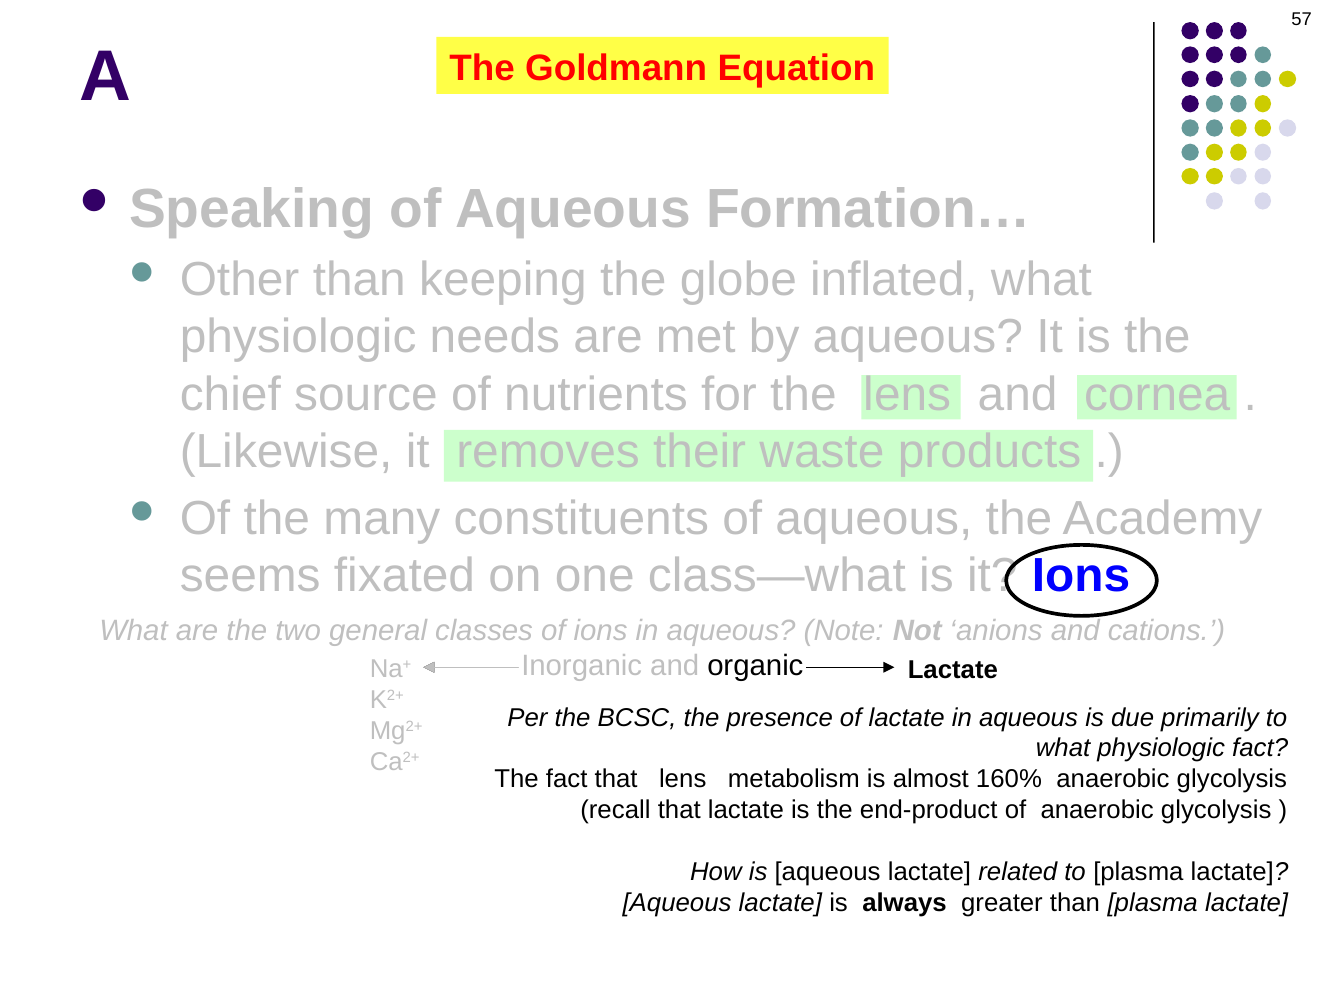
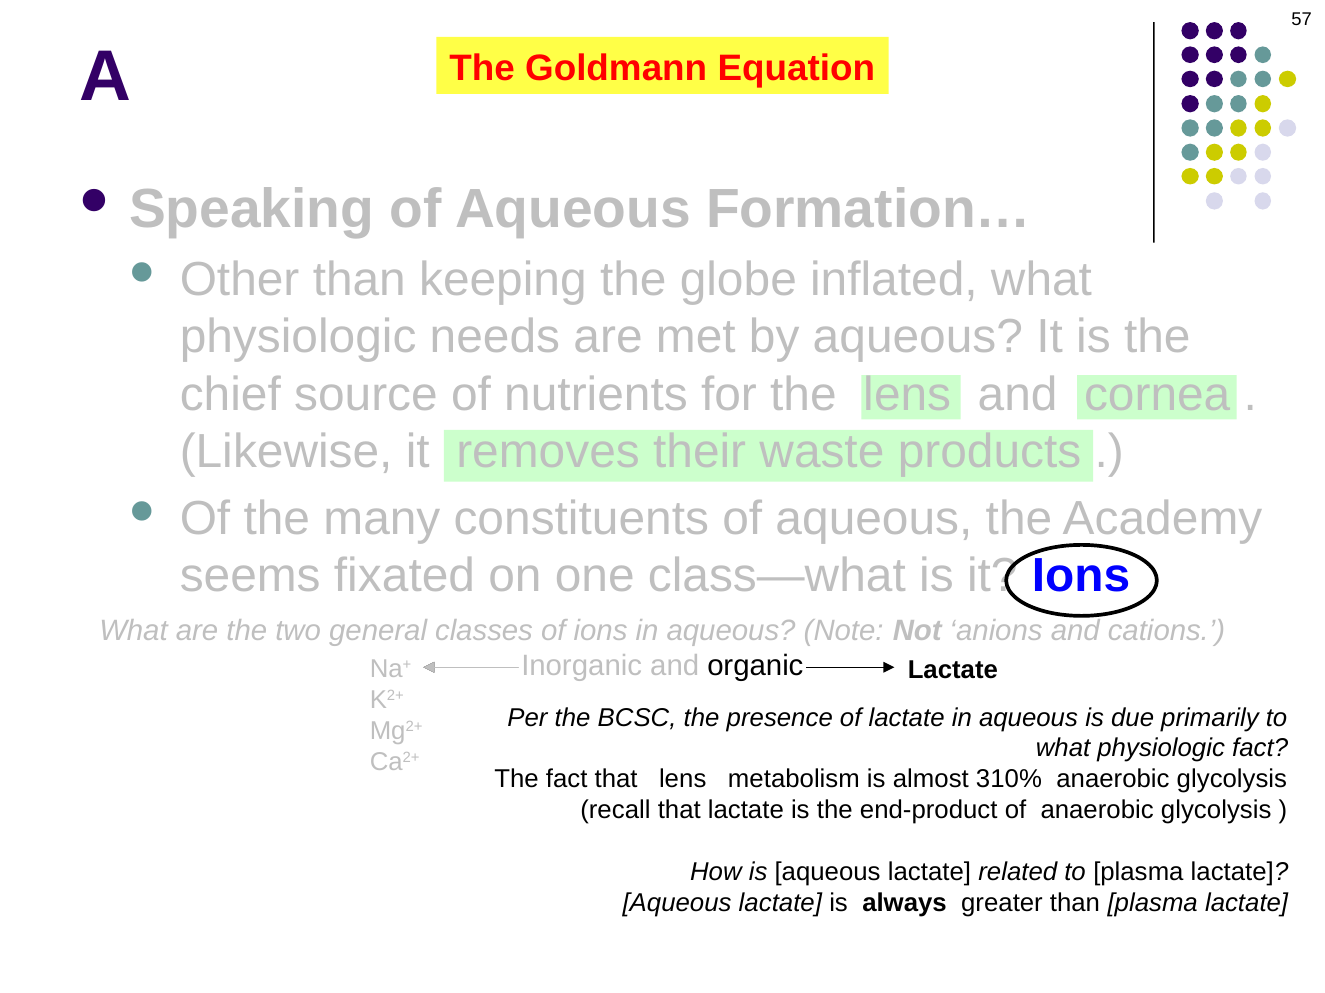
160%: 160% -> 310% (1009, 780)
